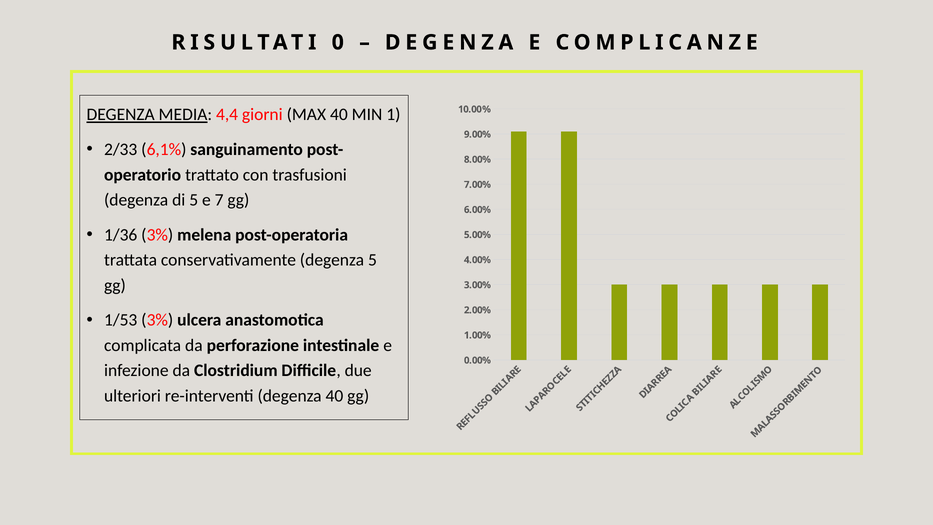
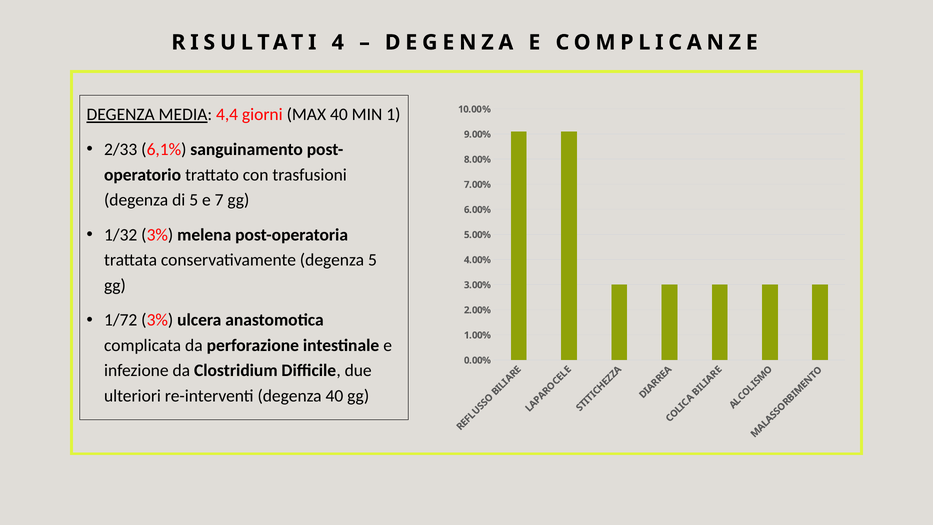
0: 0 -> 4 (338, 42)
1/36: 1/36 -> 1/32 (121, 235)
1/53: 1/53 -> 1/72 (121, 320)
